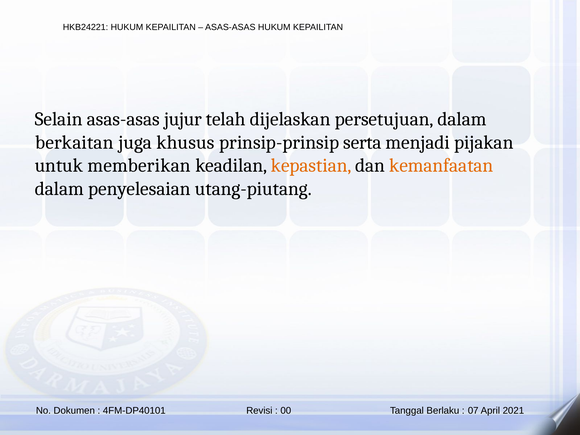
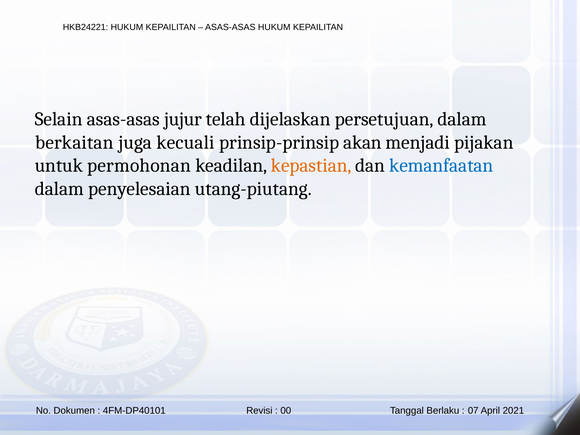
khusus: khusus -> kecuali (185, 142)
serta: serta -> akan (362, 142)
memberikan: memberikan -> permohonan (139, 166)
kemanfaatan colour: orange -> blue (441, 166)
